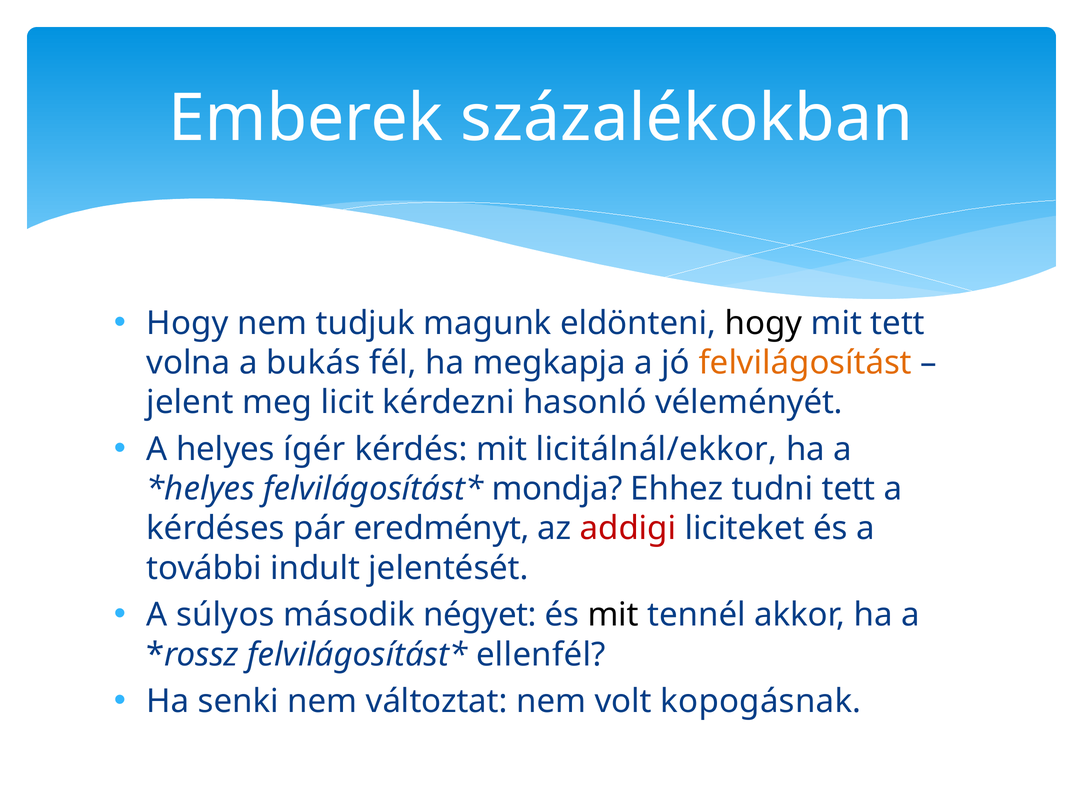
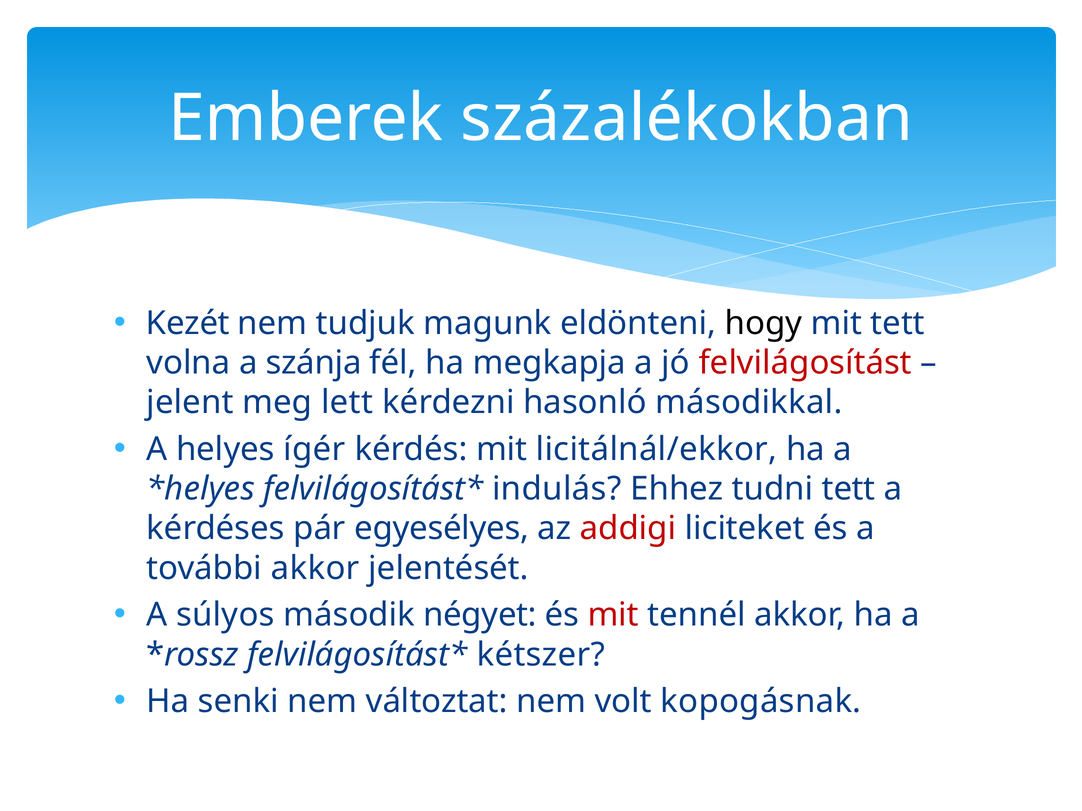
Hogy: Hogy -> Kezét (188, 323)
bukás: bukás -> szánja (314, 363)
felvilágosítást colour: orange -> red (805, 363)
licit: licit -> lett (347, 403)
véleményét: véleményét -> másodikkal (749, 403)
mondja: mondja -> indulás (557, 489)
eredményt: eredményt -> egyesélyes (442, 529)
további indult: indult -> akkor (315, 569)
mit colour: black -> red (613, 615)
ellenfél: ellenfél -> kétszer (541, 655)
